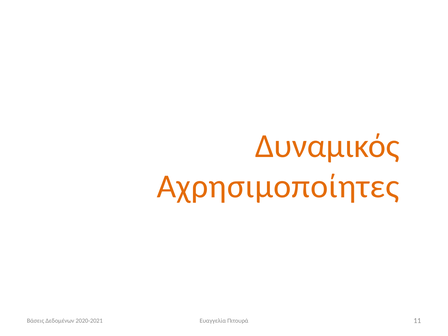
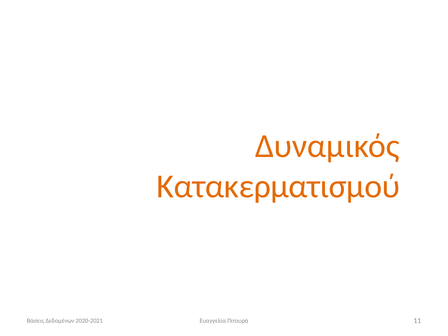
Αχρησιμοποίητες: Αχρησιμοποίητες -> Κατακερματισμού (278, 186)
